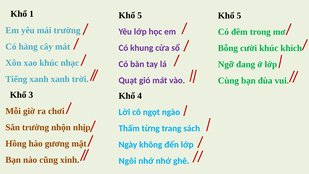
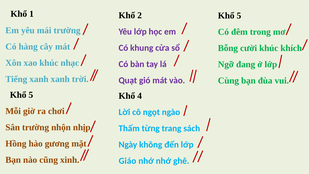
5: 5 -> 2 (140, 15)
3: 3 -> 5 (31, 95)
Ngôi: Ngôi -> Giáo (127, 161)
